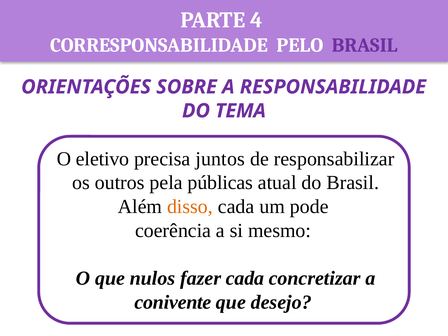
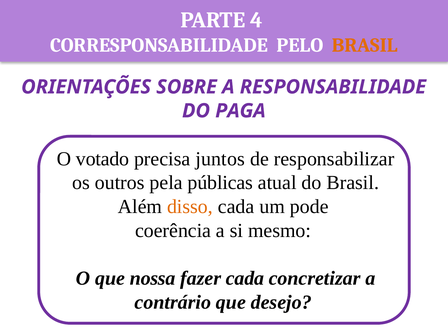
BRASIL colour: purple -> orange (365, 45)
TEMA: TEMA -> PAGA (240, 111)
eletivo: eletivo -> votado (103, 159)
nulos: nulos -> nossa (153, 278)
conivente: conivente -> contrário (173, 302)
